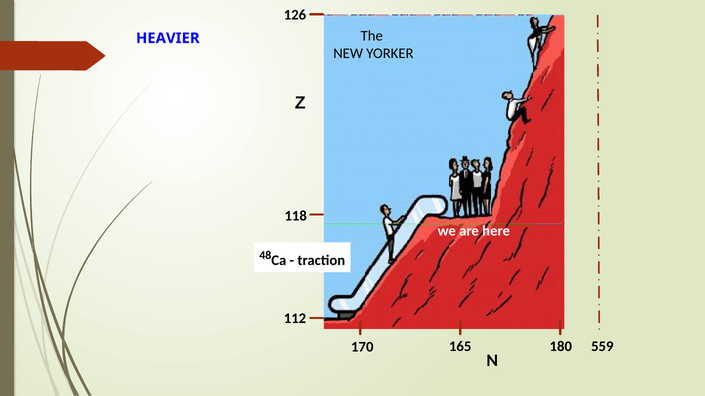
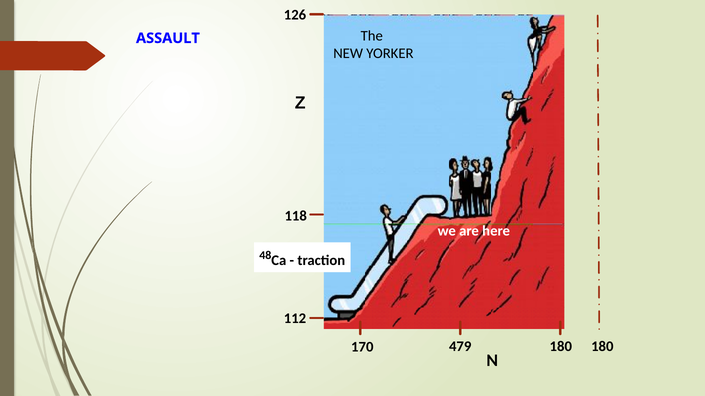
HEAVIER: HEAVIER -> ASSAULT (168, 38)
165: 165 -> 479 (460, 347)
180 559: 559 -> 180 (602, 347)
